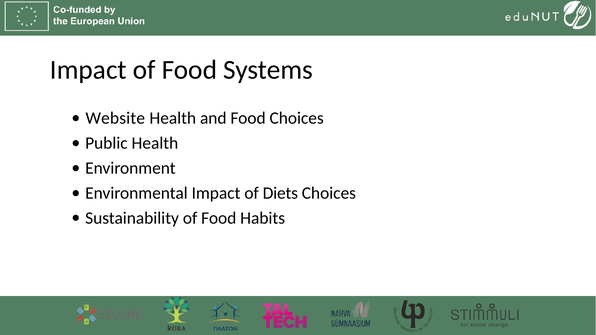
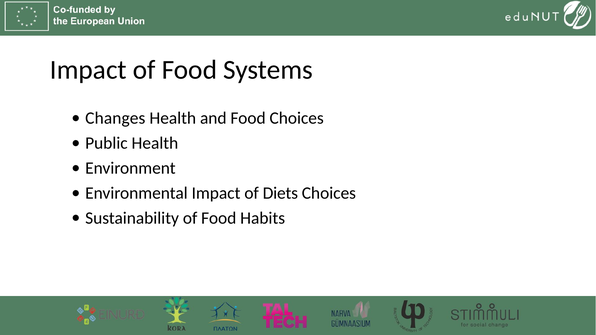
Website: Website -> Changes (115, 118)
